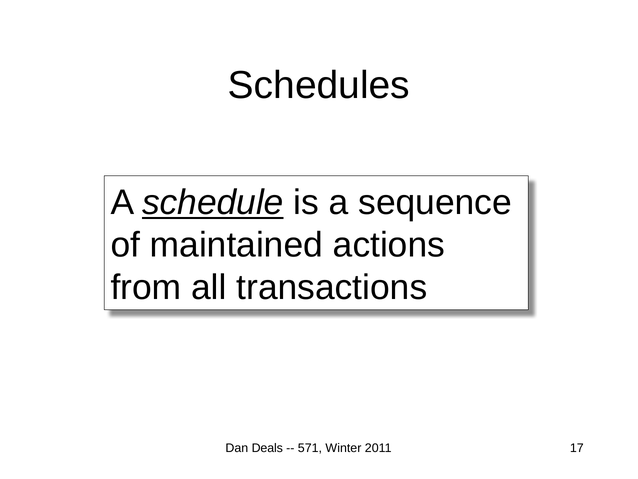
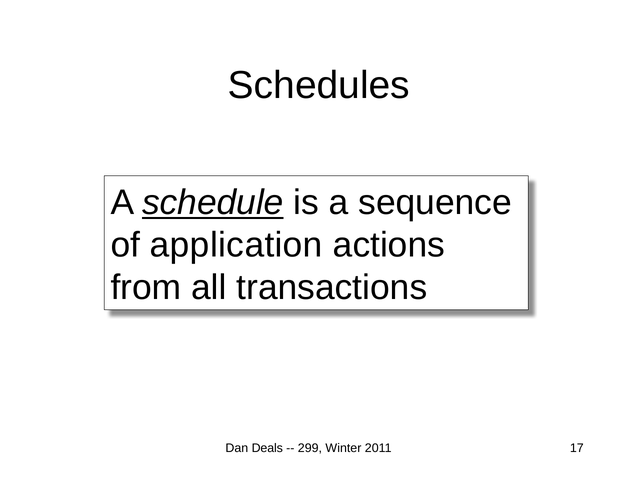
maintained: maintained -> application (236, 245)
571: 571 -> 299 (310, 447)
